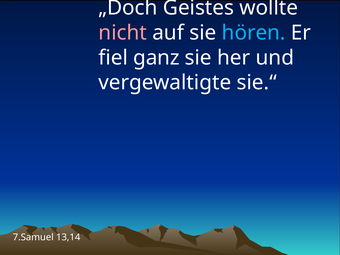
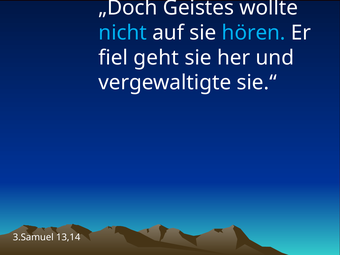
nicht colour: pink -> light blue (123, 33)
ganz: ganz -> geht (156, 58)
7.Samuel: 7.Samuel -> 3.Samuel (33, 237)
